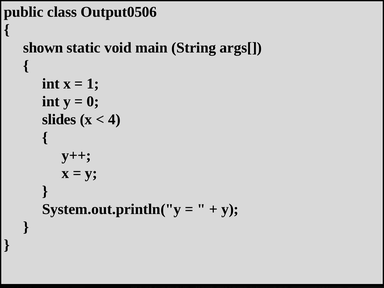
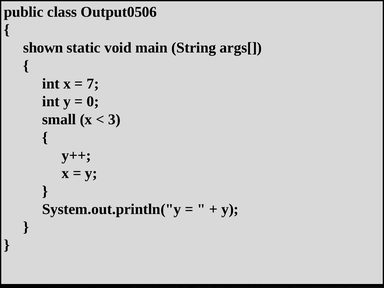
1: 1 -> 7 (93, 84)
slides: slides -> small (59, 119)
4: 4 -> 3 (114, 119)
